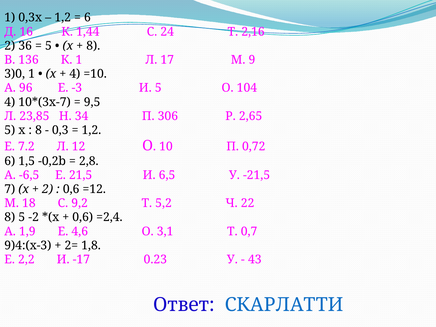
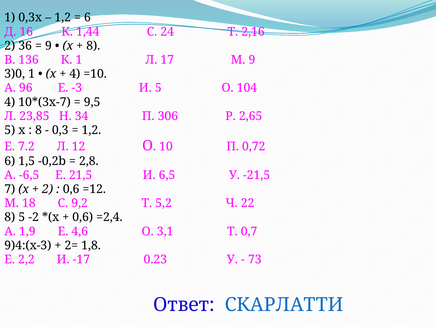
5: 5 -> 9 (48, 46)
43: 43 -> 73 (255, 259)
